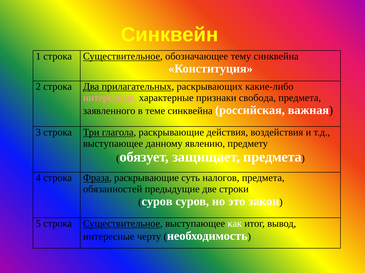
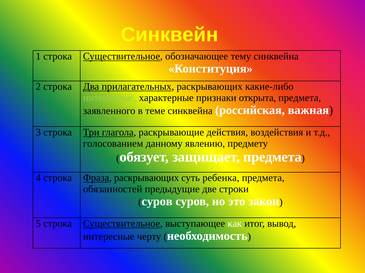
интересные colour: pink -> light green (110, 98)
свобода: свобода -> открыта (257, 98)
выступающее: выступающее -> голосованием (113, 144)
Фраза раскрывающие: раскрывающие -> раскрывающих (147, 178)
налогов: налогов -> ребенка (221, 178)
